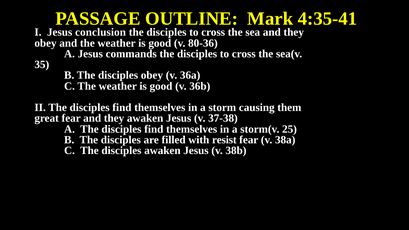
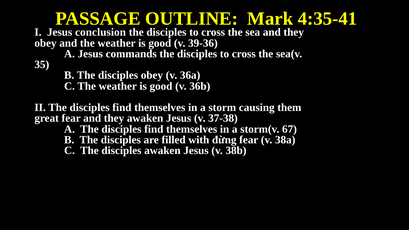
80-36: 80-36 -> 39-36 (203, 43)
25: 25 -> 67 (290, 129)
resist: resist -> đừng (224, 140)
